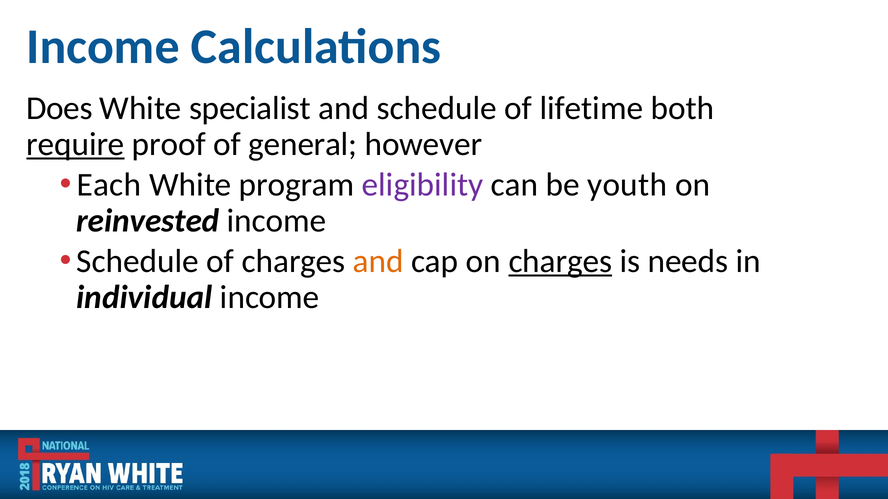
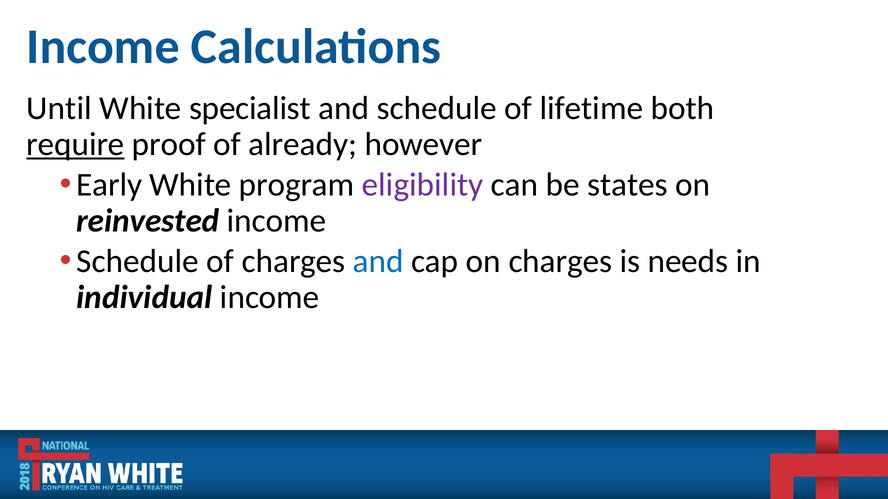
Does: Does -> Until (59, 108)
general: general -> already (303, 144)
Each: Each -> Early (109, 185)
youth: youth -> states (627, 185)
and colour: orange -> blue (378, 261)
charges underline: present -> none (560, 261)
